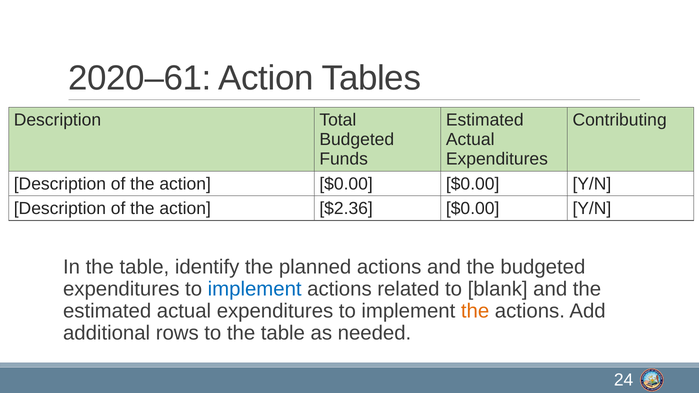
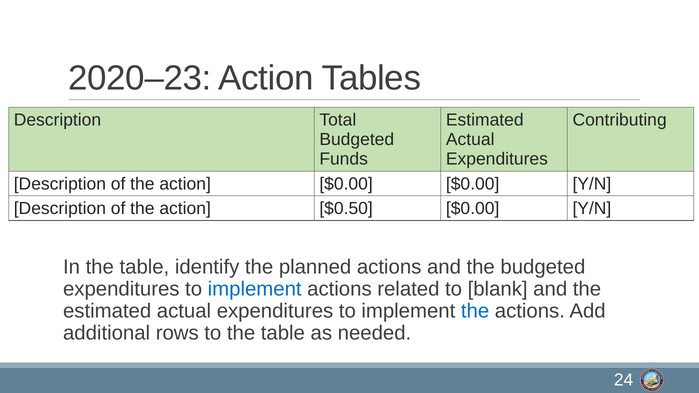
2020–61: 2020–61 -> 2020–23 (140, 78)
$2.36: $2.36 -> $0.50 (346, 209)
the colour: orange -> blue (475, 311)
